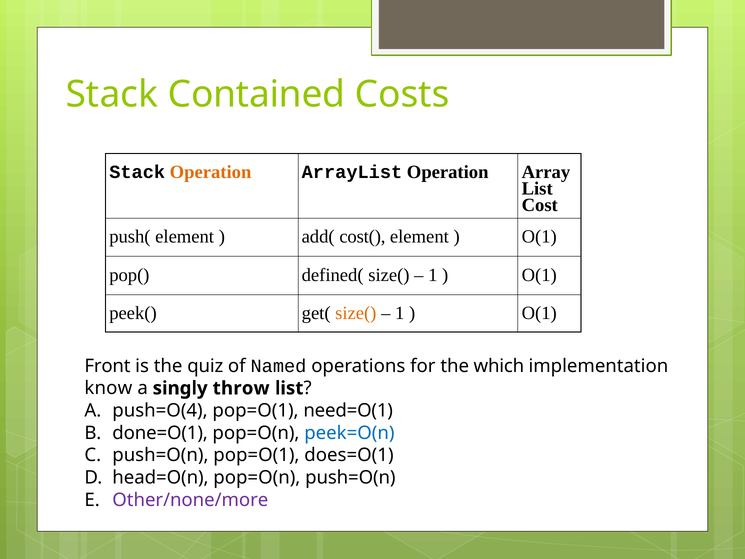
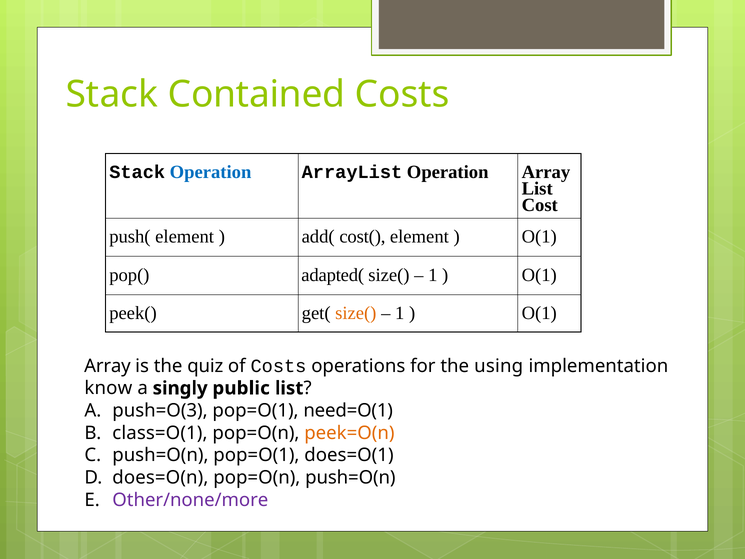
Operation colour: orange -> blue (211, 172)
defined(: defined( -> adapted( (333, 275)
Front: Front -> Array (107, 366)
of Named: Named -> Costs (278, 366)
which: which -> using (499, 366)
throw: throw -> public (241, 388)
push=O(4: push=O(4 -> push=O(3 (160, 410)
done=O(1: done=O(1 -> class=O(1 (160, 433)
peek=O(n colour: blue -> orange (349, 433)
head=O(n: head=O(n -> does=O(n (160, 477)
